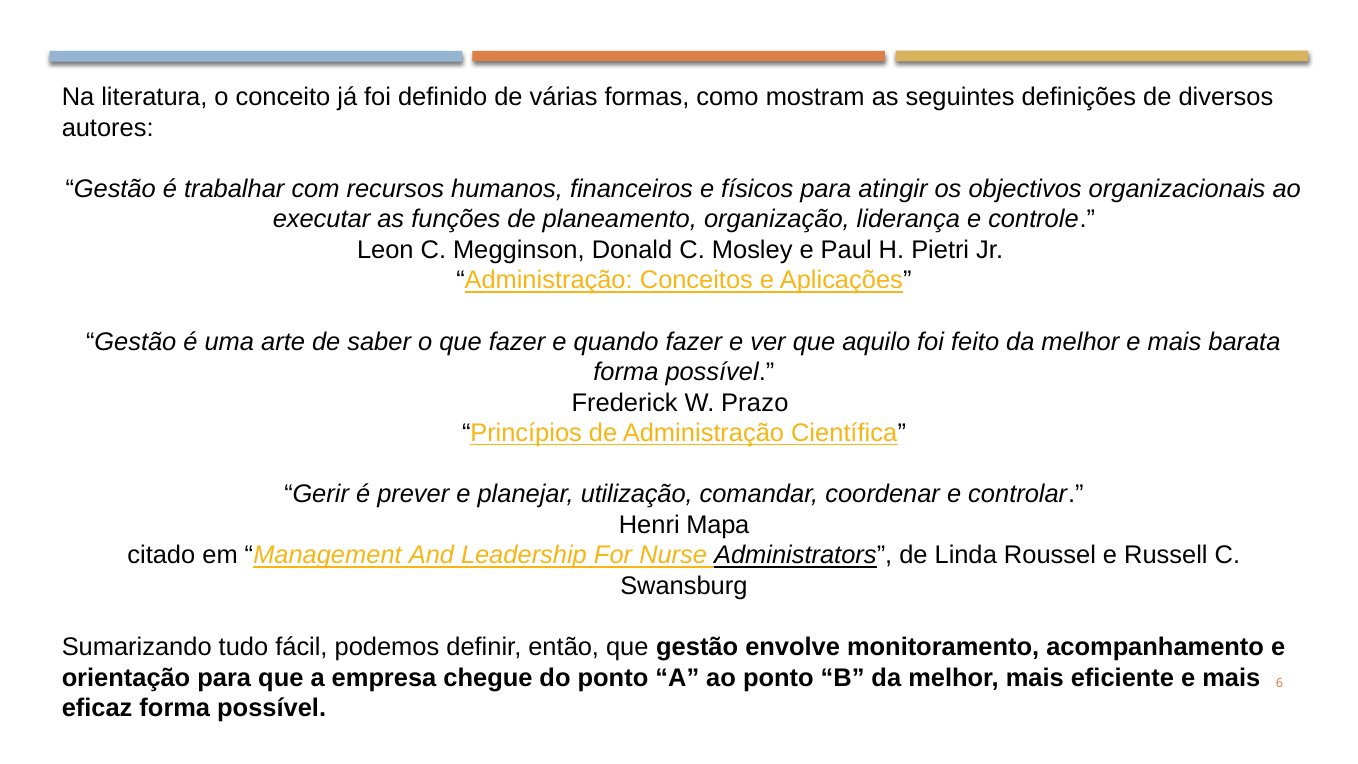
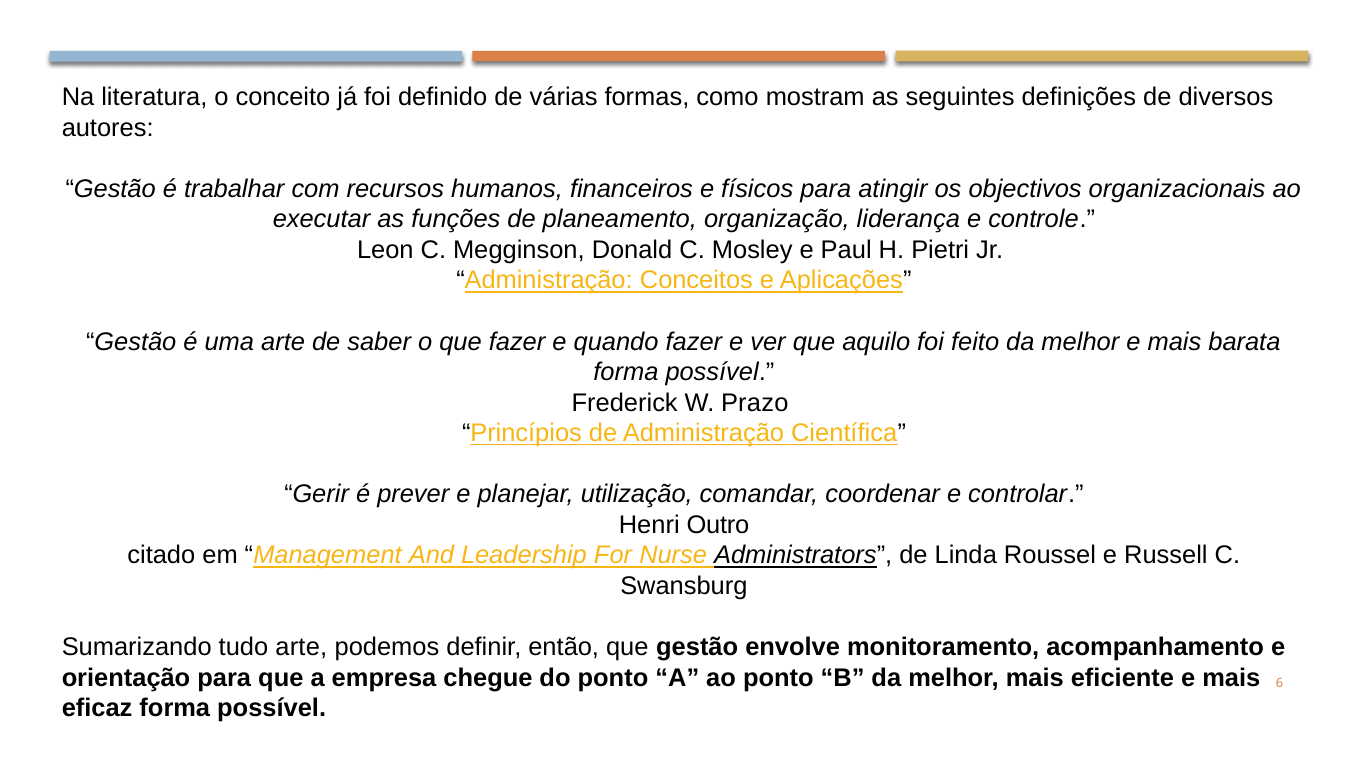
Mapa: Mapa -> Outro (718, 525)
tudo fácil: fácil -> arte (301, 647)
